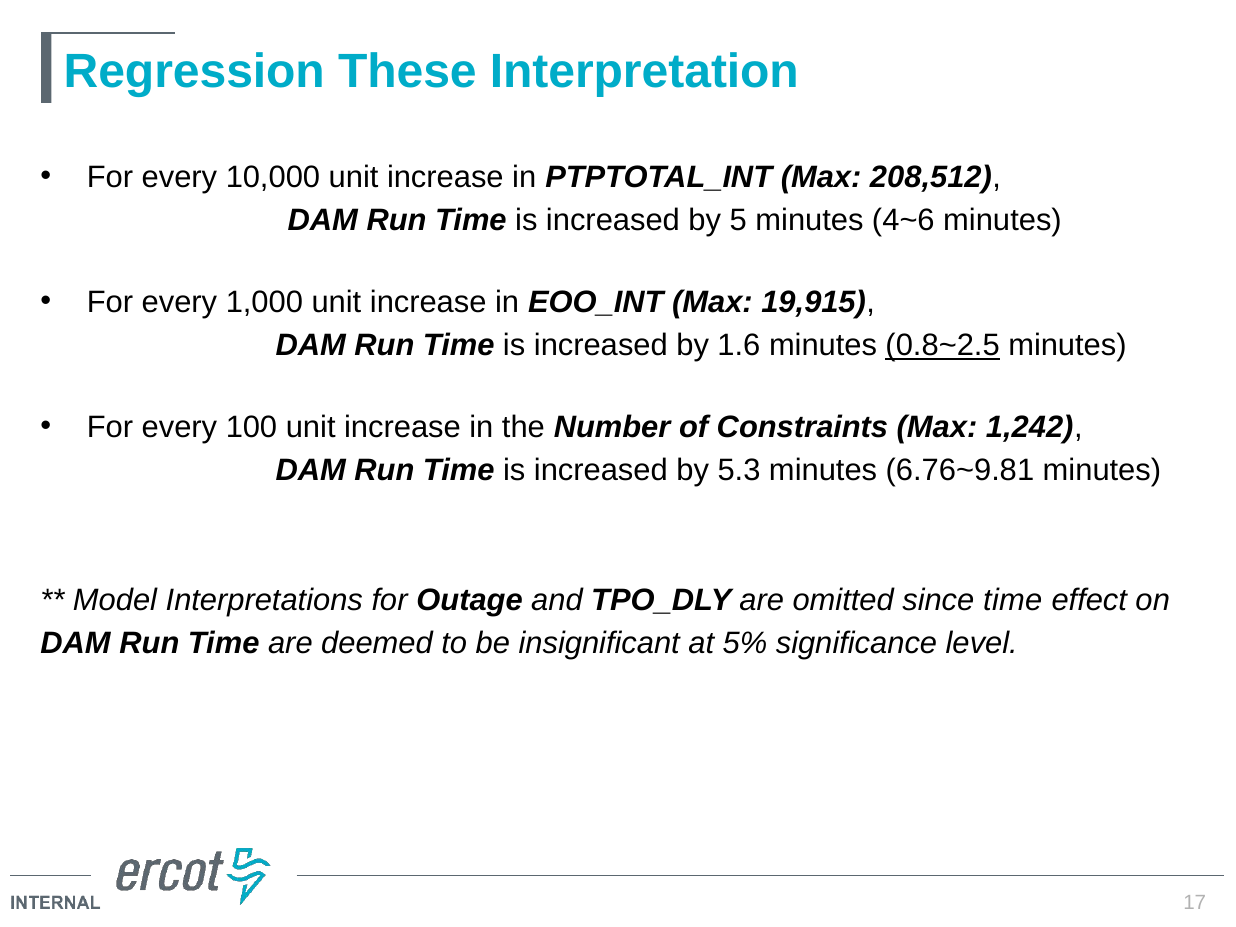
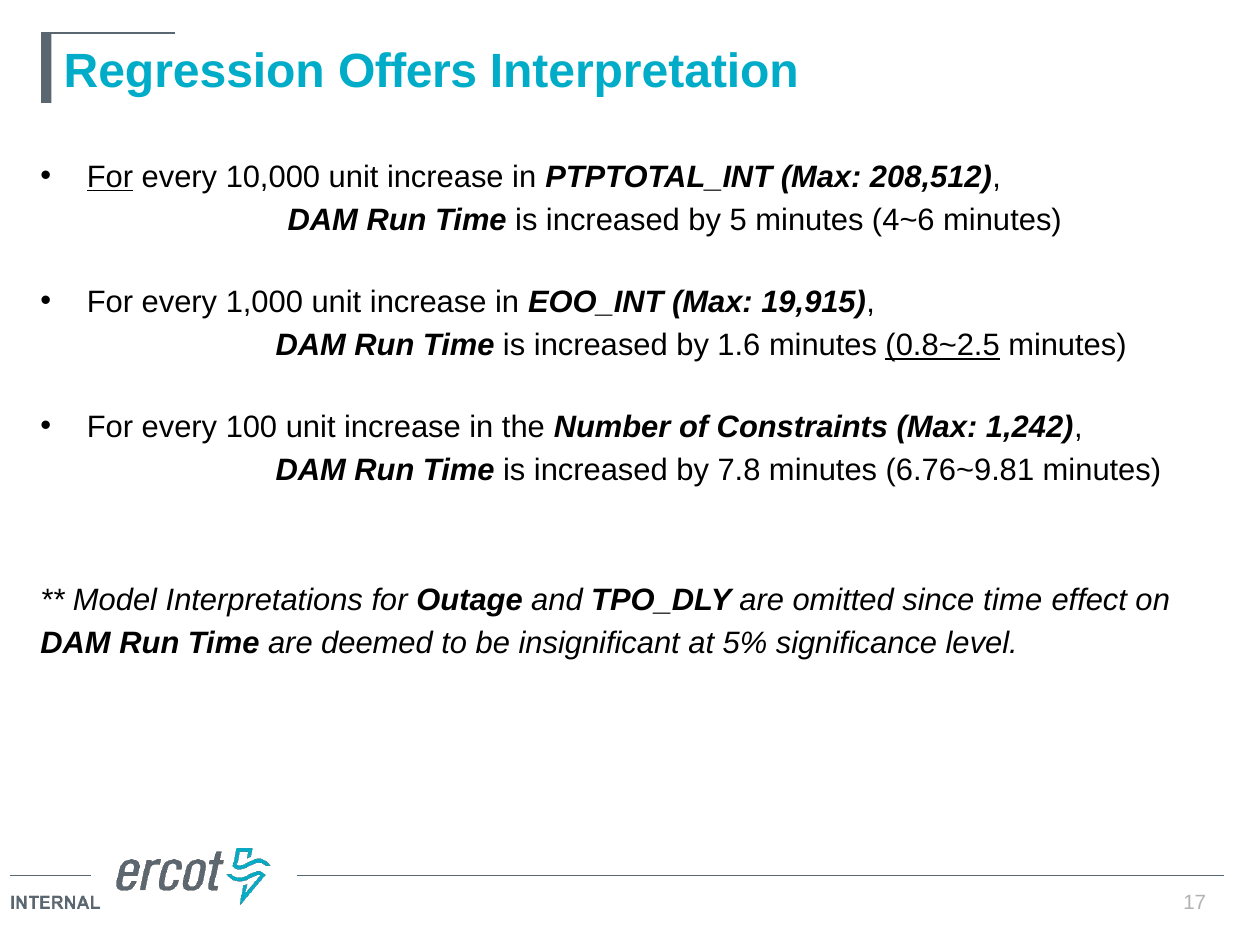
These: These -> Offers (408, 71)
For underline: none -> present (110, 177)
5.3: 5.3 -> 7.8 (739, 470)
